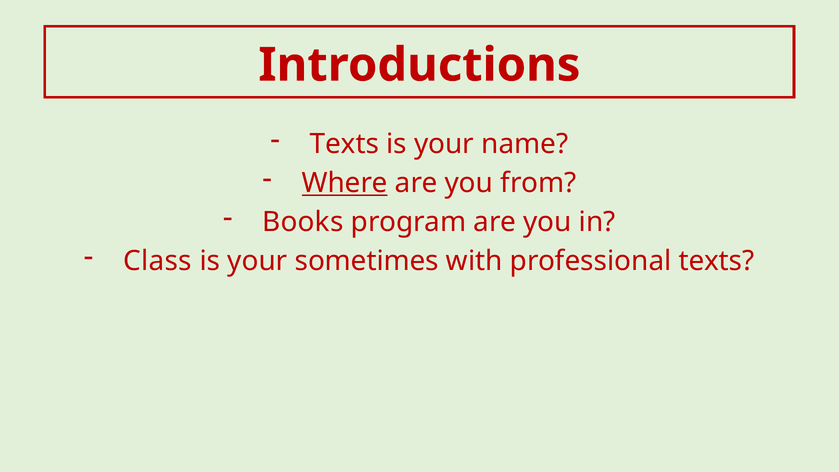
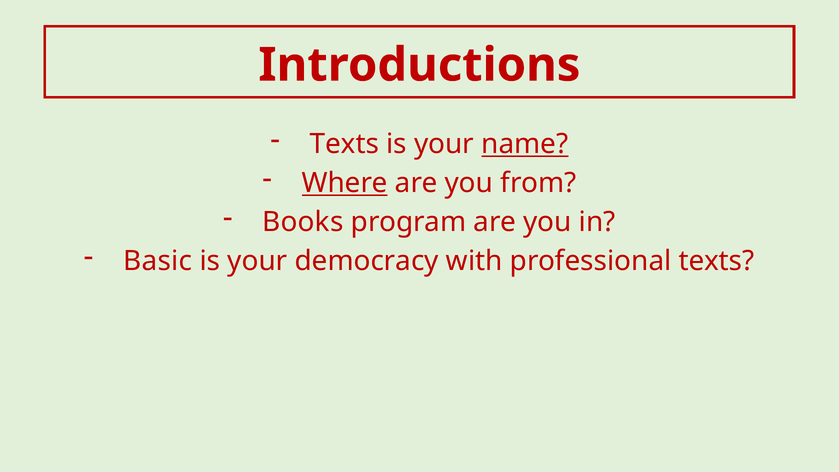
name underline: none -> present (525, 144)
Class: Class -> Basic (158, 261)
sometimes: sometimes -> democracy (367, 261)
